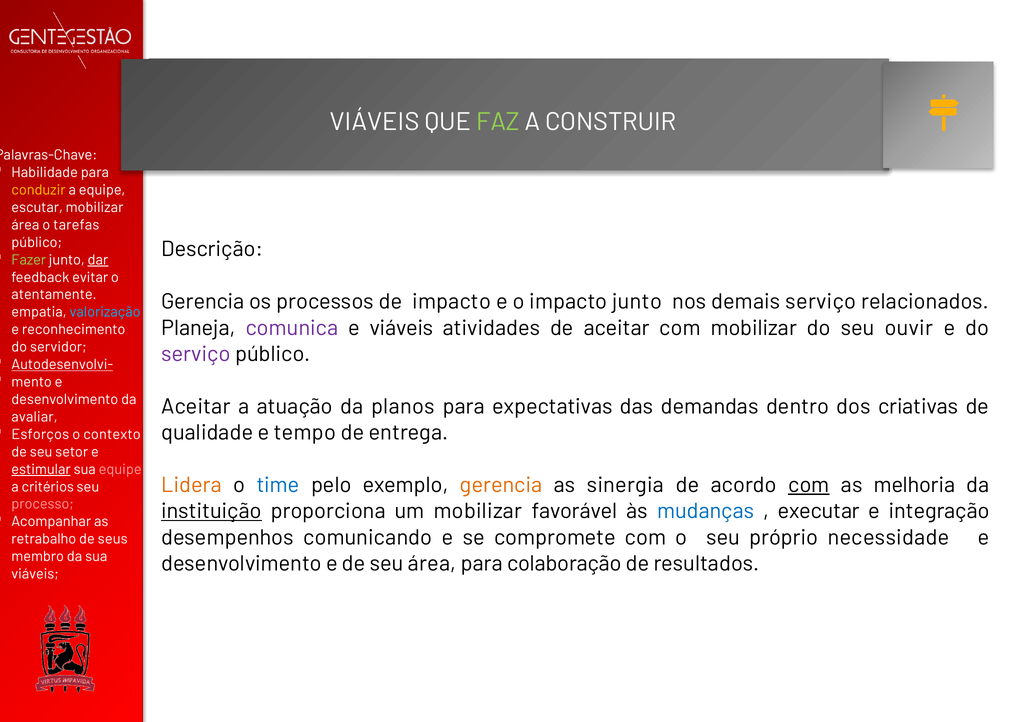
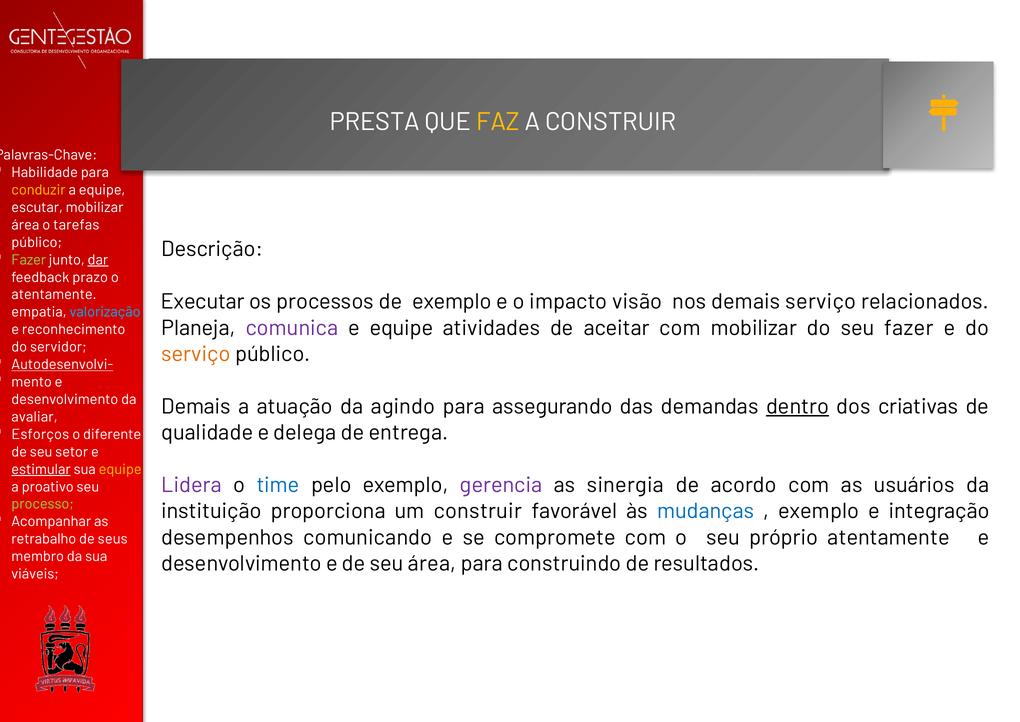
VIÁVEIS: VIÁVEIS -> PRESTA (375, 122)
FAZ colour: light green -> yellow (498, 122)
evitar: evitar -> prazo (90, 277)
Gerencia: Gerencia -> Executar (203, 302)
de impacto: impacto -> exemplo (452, 302)
impacto junto: junto -> visão (637, 302)
e viáveis: viáveis -> equipe (402, 328)
seu ouvir: ouvir -> fazer (909, 328)
serviço colour: purple -> orange (196, 354)
Aceitar: Aceitar -> Demais (196, 406)
planos: planos -> agindo (403, 406)
expectativas: expectativas -> assegurando (552, 406)
dentro underline: none -> present (798, 406)
tempo: tempo -> delega (305, 432)
contexto: contexto -> diferente (112, 434)
equipe colour: pink -> yellow (120, 469)
Lidera colour: orange -> purple (191, 485)
gerencia colour: orange -> purple (501, 485)
com underline: present -> none (809, 485)
melhoria: melhoria -> usuários (914, 485)
critérios: critérios -> proativo (48, 487)
processo colour: pink -> light green (43, 504)
instituição underline: present -> none (212, 511)
um mobilizar: mobilizar -> construir (478, 511)
executar: executar -> exemplo (819, 511)
próprio necessidade: necessidade -> atentamente (889, 537)
colaboração: colaboração -> construindo (564, 563)
